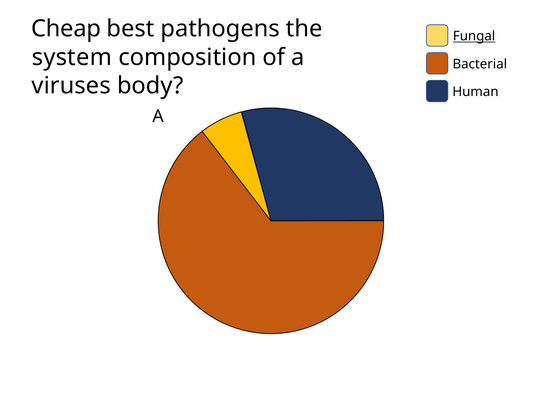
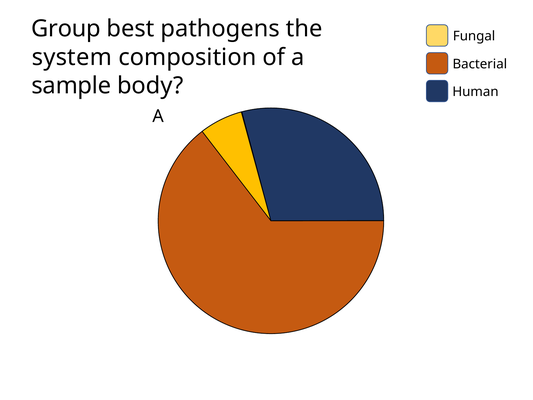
Cheap: Cheap -> Group (66, 29)
Fungal underline: present -> none (474, 36)
viruses: viruses -> sample (71, 86)
